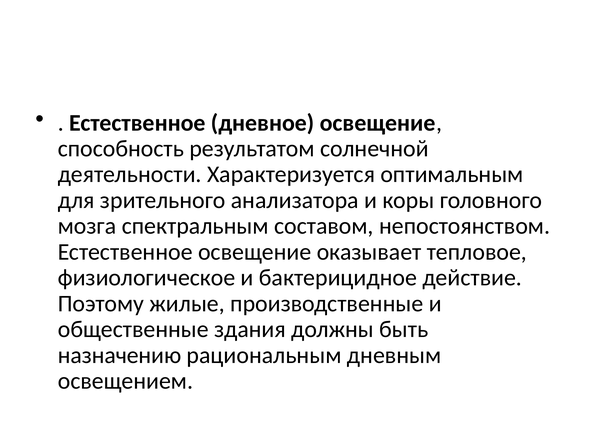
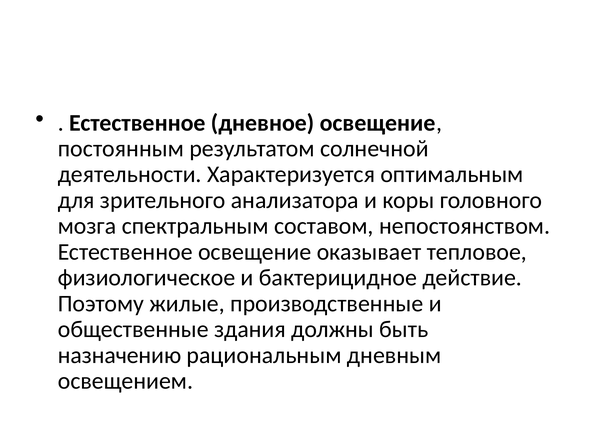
способность: способность -> постоянным (121, 149)
